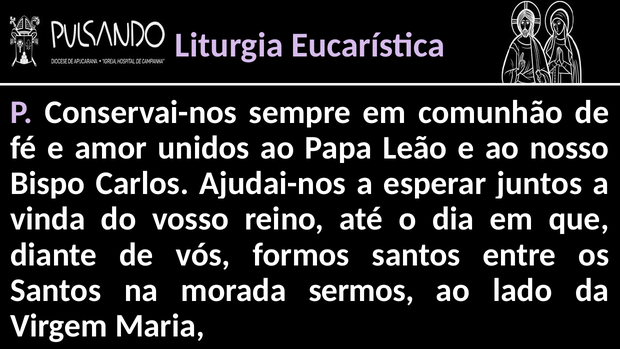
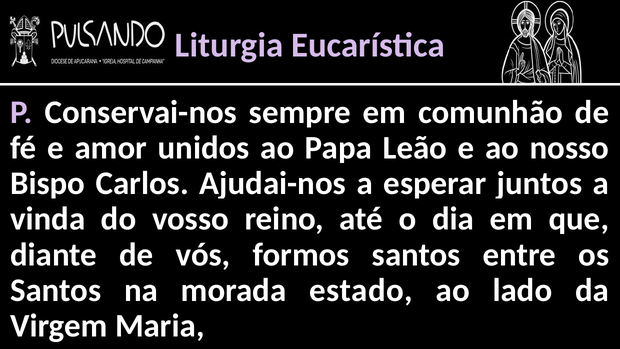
sermos: sermos -> estado (361, 290)
